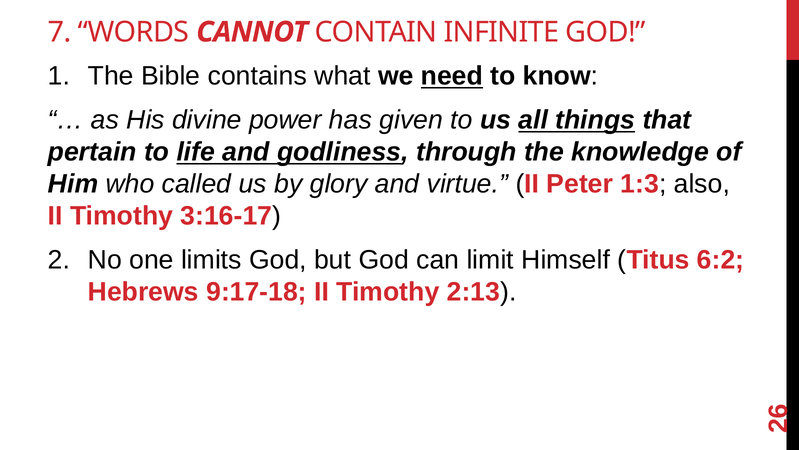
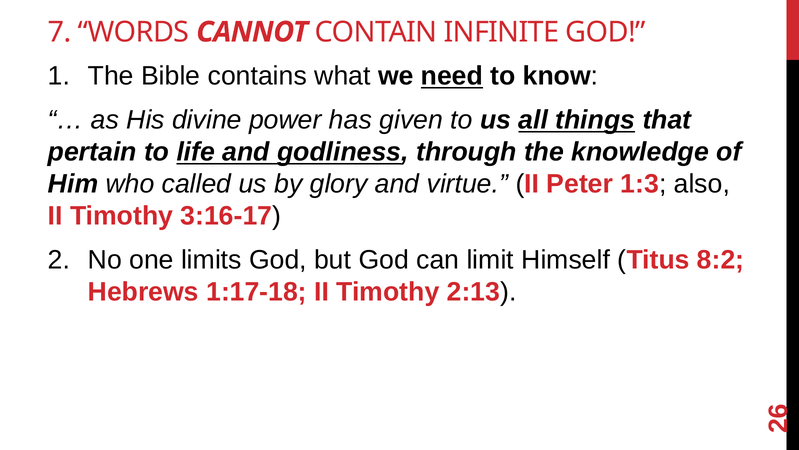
6:2: 6:2 -> 8:2 (721, 260)
9:17-18: 9:17-18 -> 1:17-18 (257, 292)
